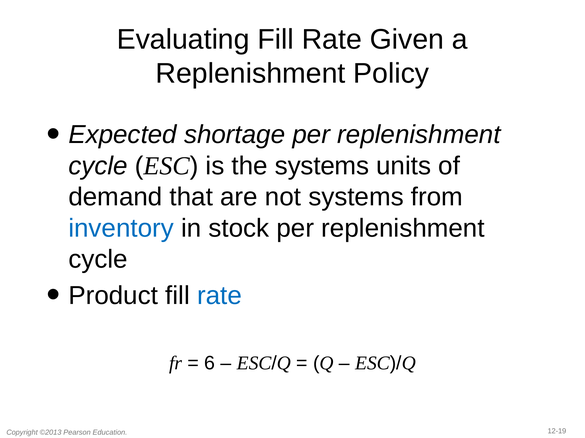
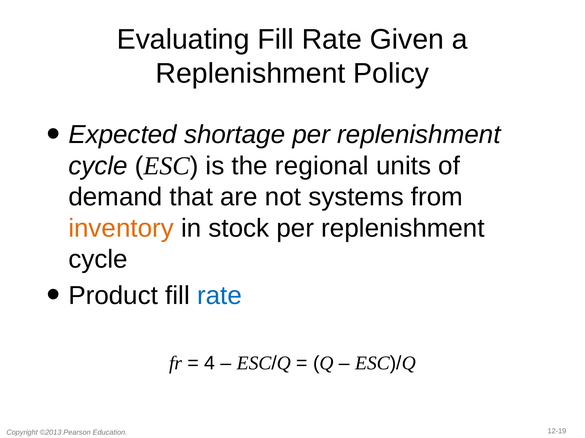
the systems: systems -> regional (322, 166)
inventory colour: blue -> orange (121, 229)
6: 6 -> 4 (210, 364)
